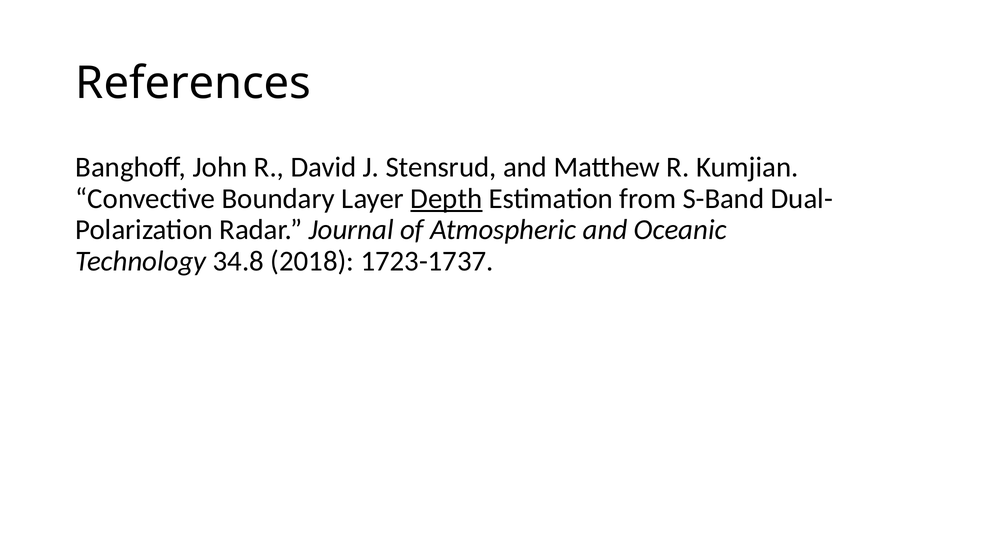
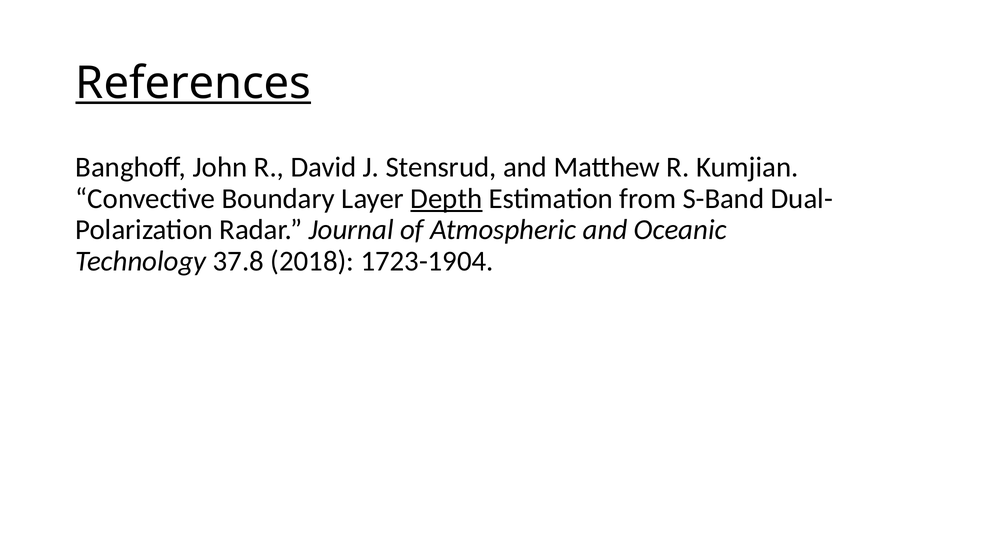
References underline: none -> present (193, 83)
34.8: 34.8 -> 37.8 (238, 261)
1723-1737: 1723-1737 -> 1723-1904 (427, 261)
